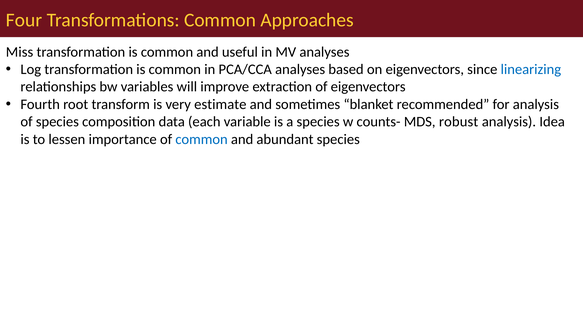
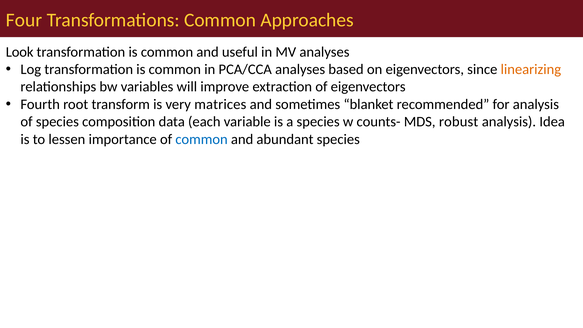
Miss: Miss -> Look (20, 52)
linearizing colour: blue -> orange (531, 69)
estimate: estimate -> matrices (220, 104)
